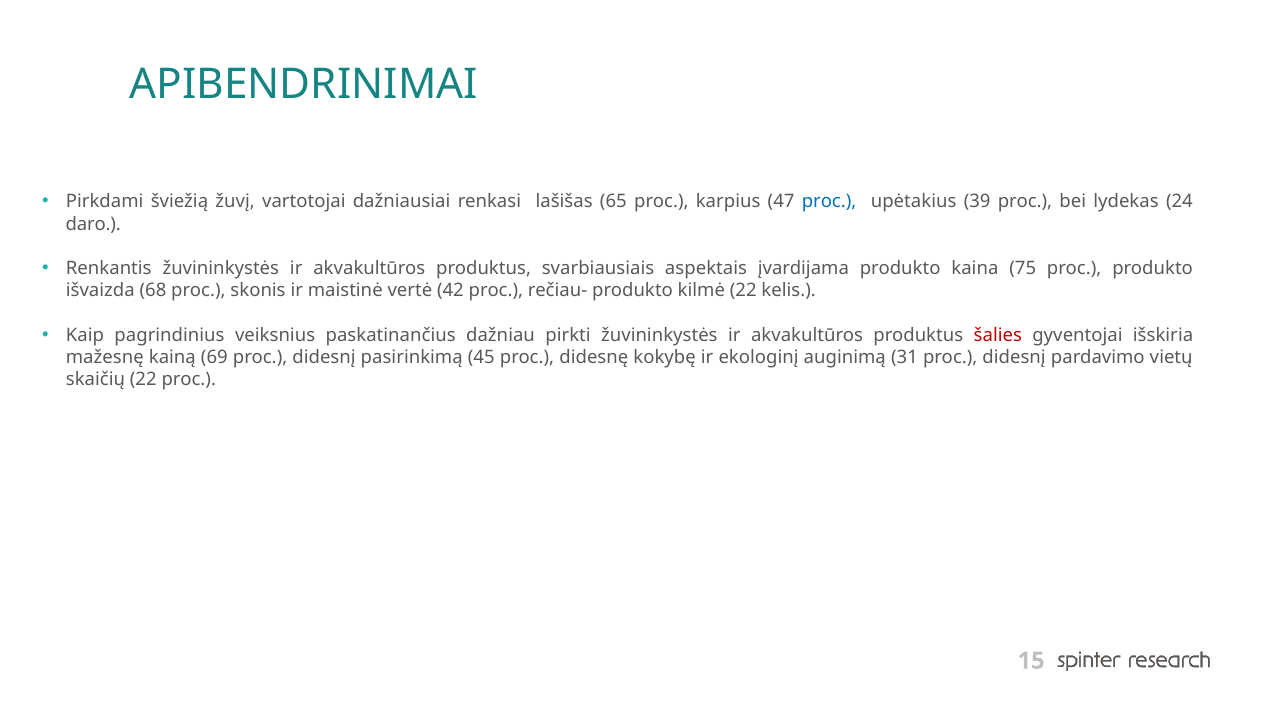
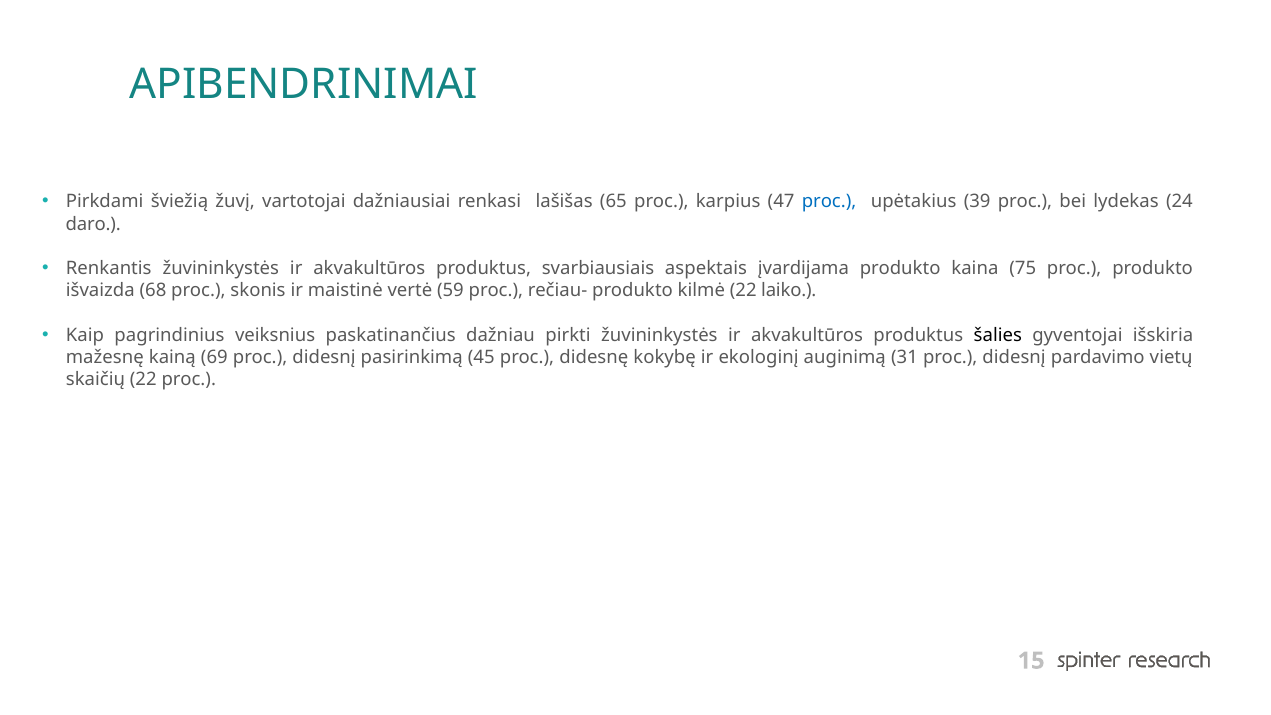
42: 42 -> 59 (450, 291)
kelis: kelis -> laiko (789, 291)
šalies colour: red -> black (998, 335)
